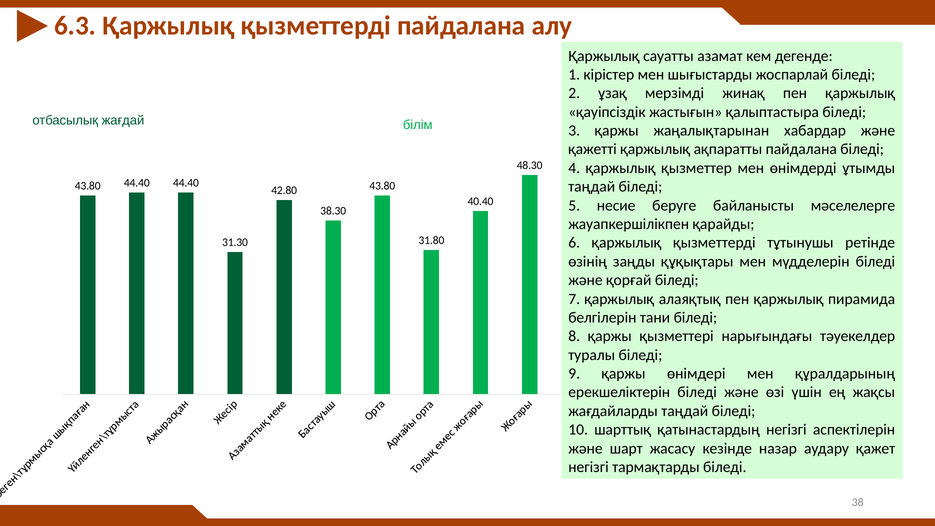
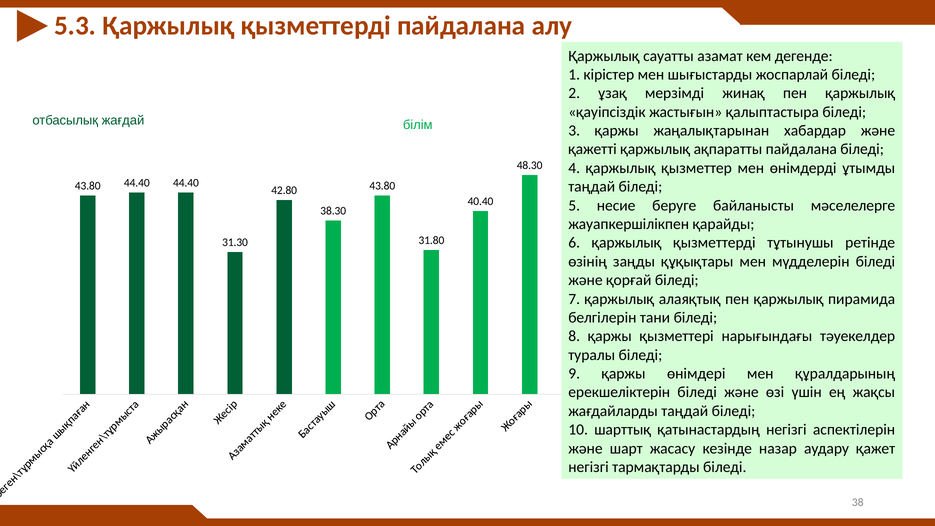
6.3: 6.3 -> 5.3 (75, 26)
